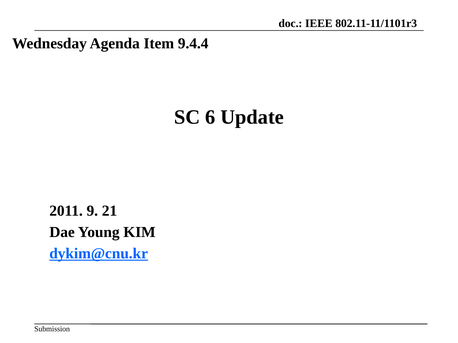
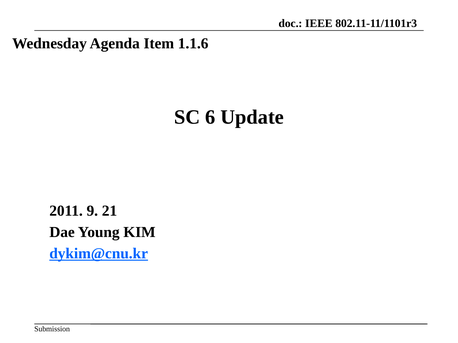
9.4.4: 9.4.4 -> 1.1.6 (193, 44)
